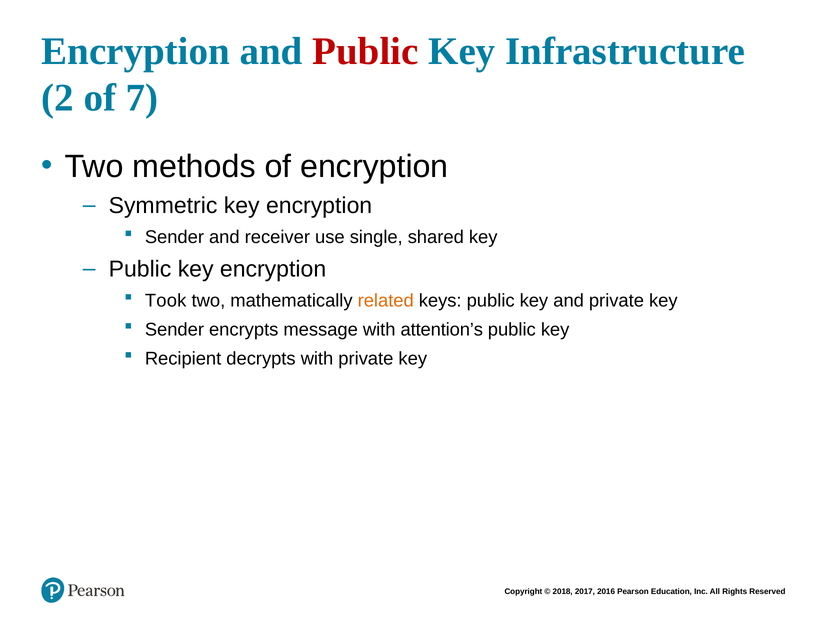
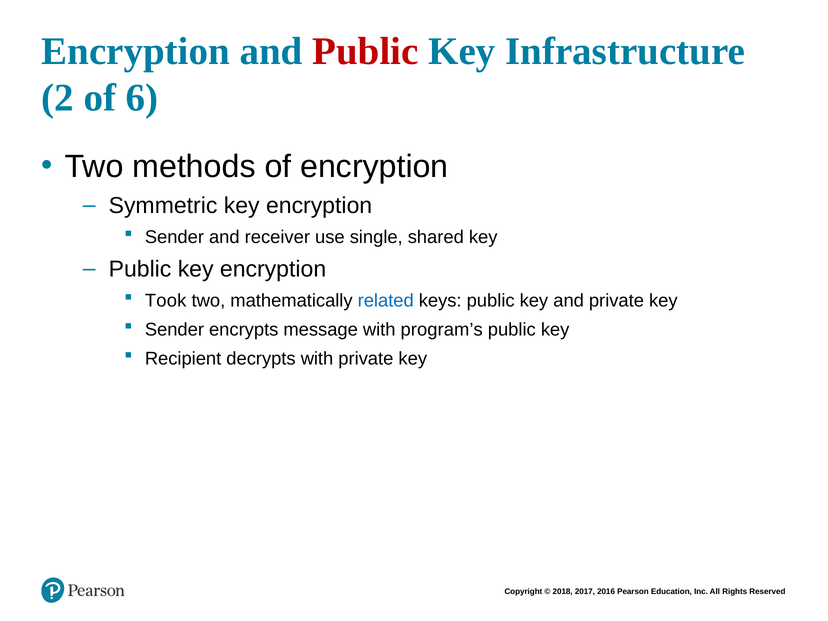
7: 7 -> 6 (142, 98)
related colour: orange -> blue (386, 301)
attention’s: attention’s -> program’s (442, 330)
